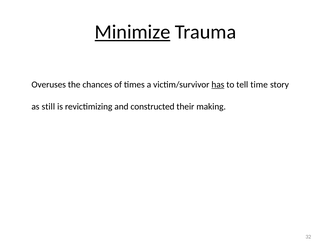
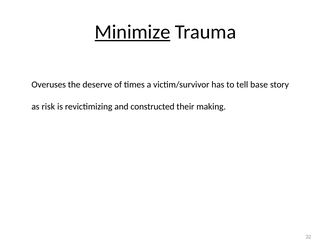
chances: chances -> deserve (97, 85)
has underline: present -> none (218, 85)
time: time -> base (259, 85)
still: still -> risk (48, 107)
